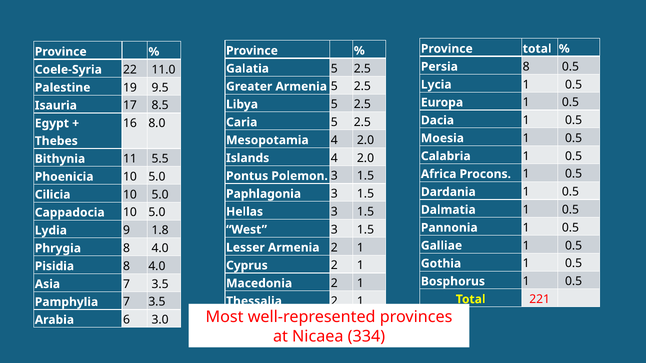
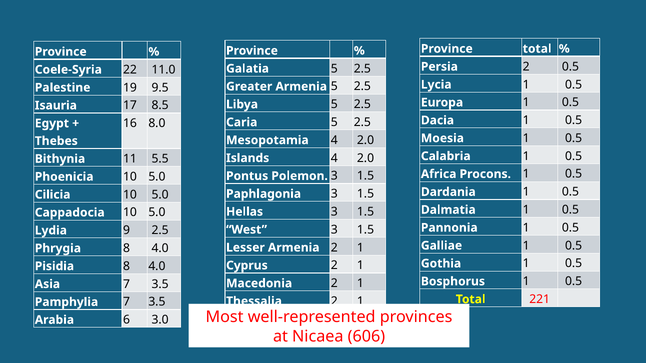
8: 8 -> 2 (526, 67)
9 1.8: 1.8 -> 2.5 (160, 231)
334: 334 -> 606 (366, 337)
